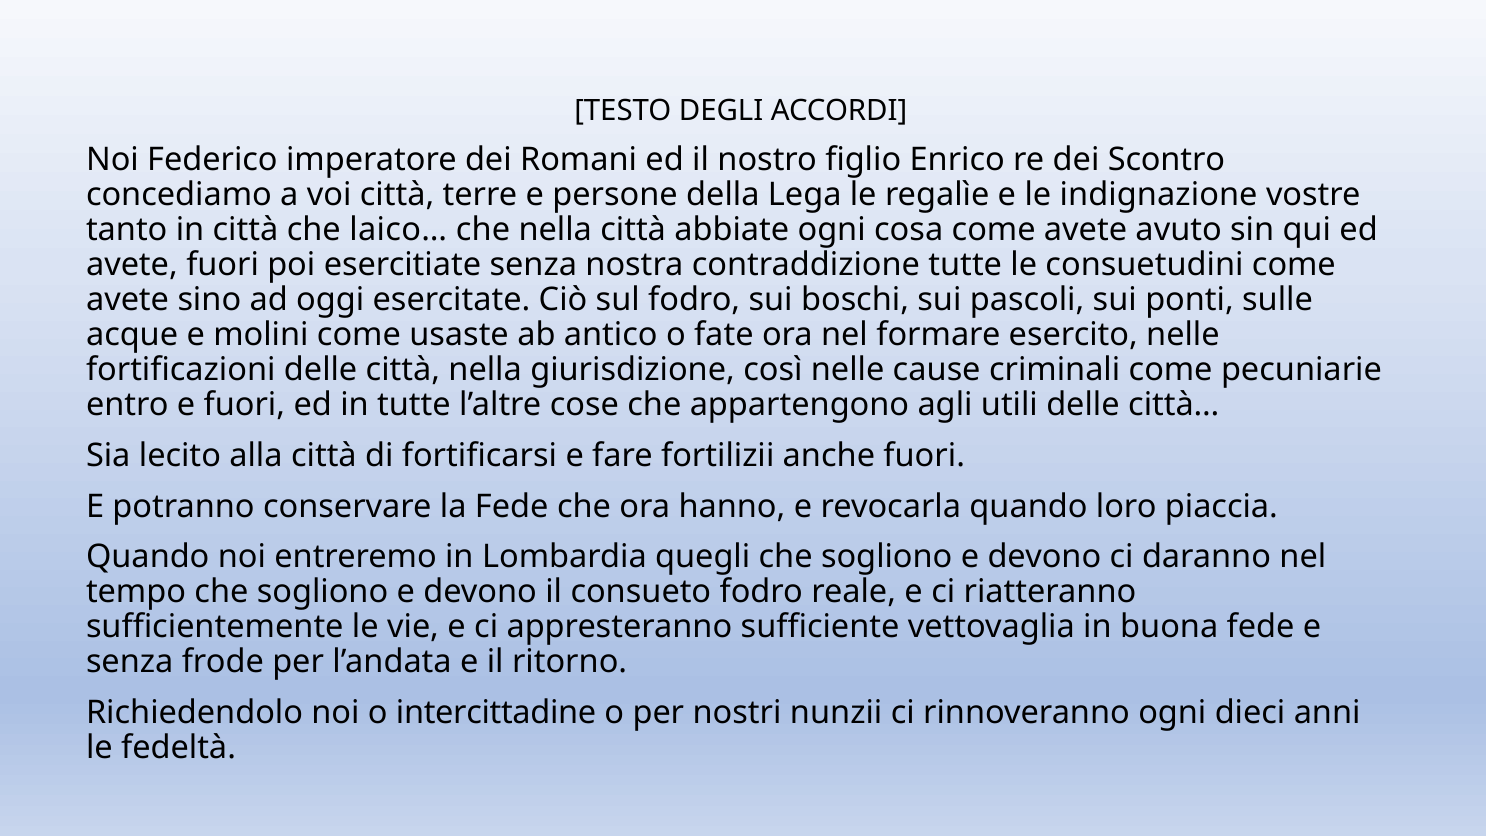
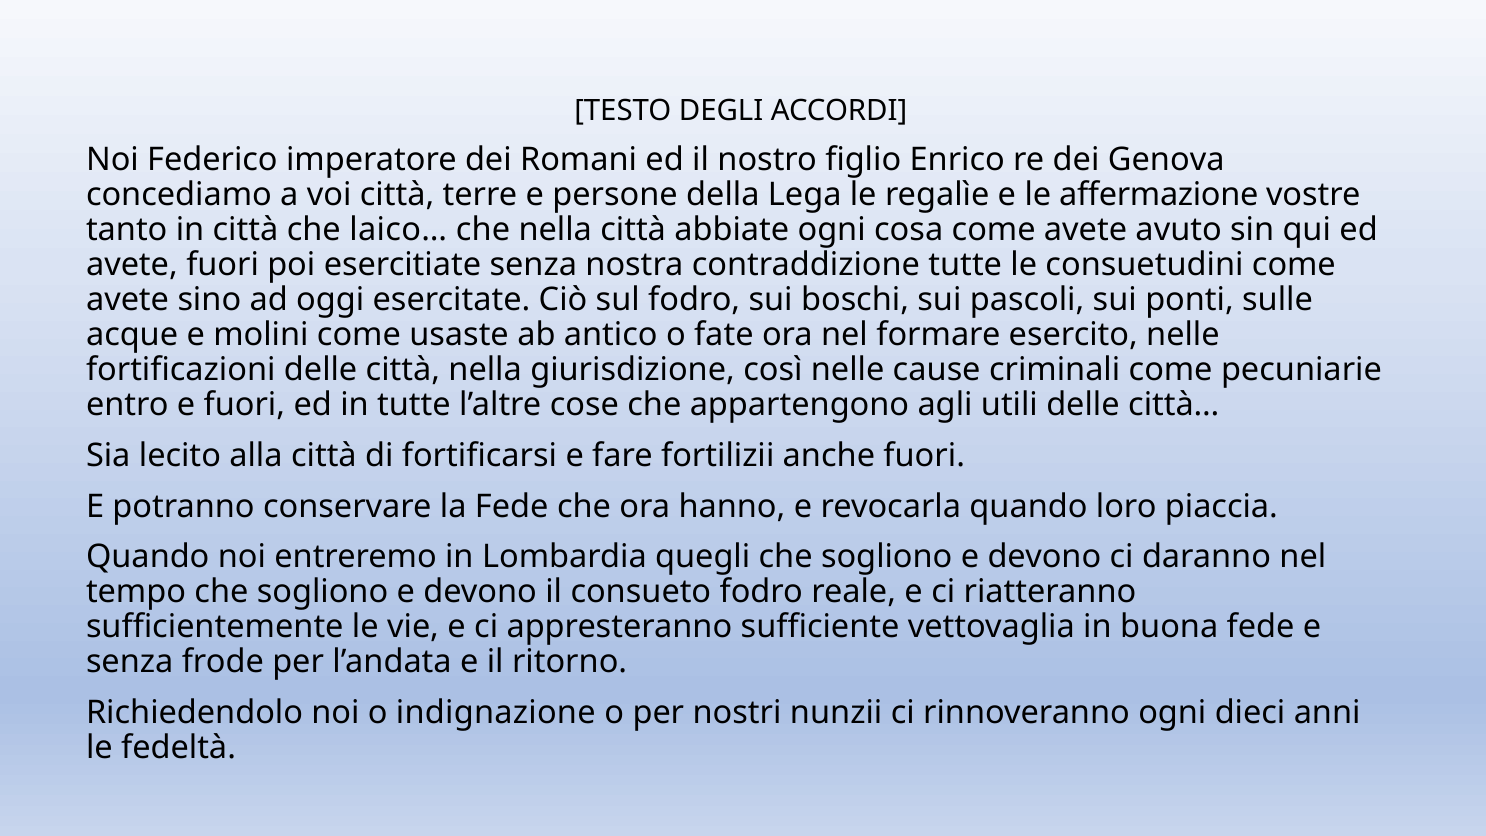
Scontro: Scontro -> Genova (1166, 159)
indignazione: indignazione -> affermazione (1159, 194)
intercittadine: intercittadine -> indignazione (496, 713)
